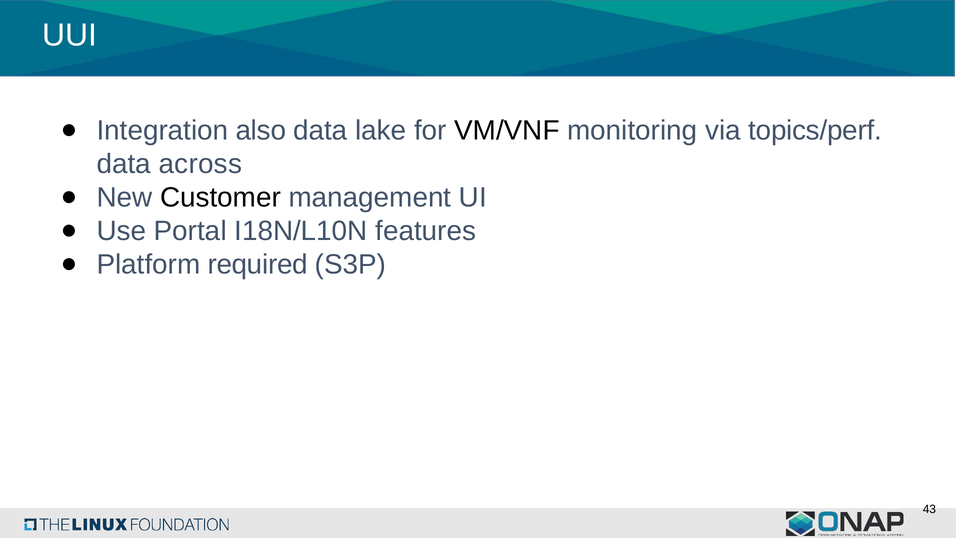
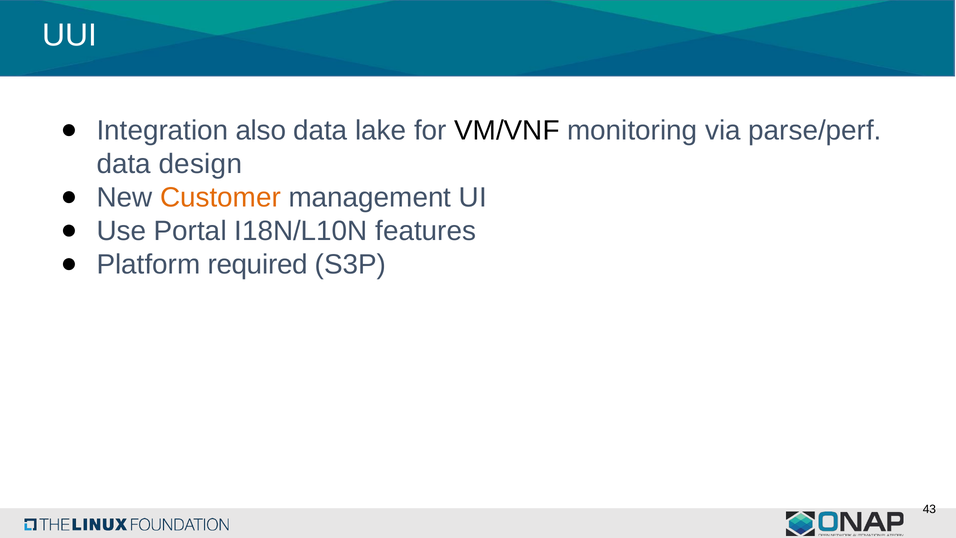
topics/perf: topics/perf -> parse/perf (815, 130)
across: across -> design (200, 164)
Customer colour: black -> orange (220, 197)
